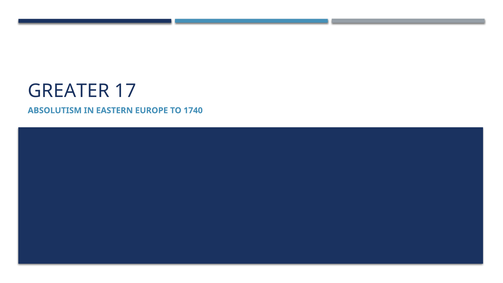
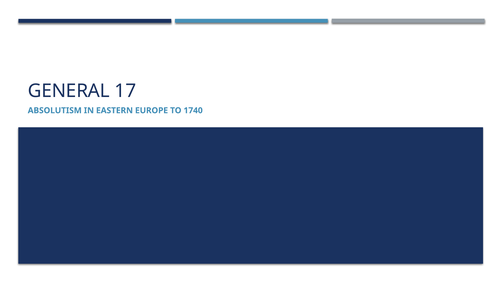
GREATER: GREATER -> GENERAL (69, 91)
